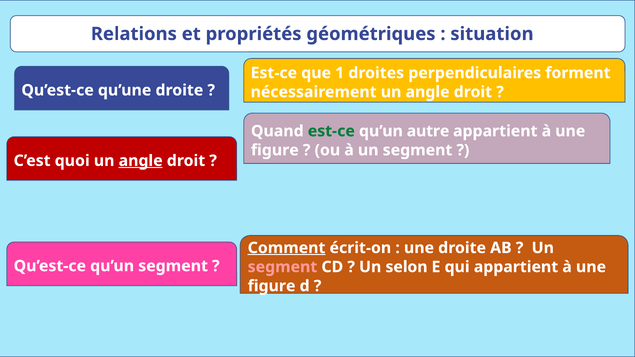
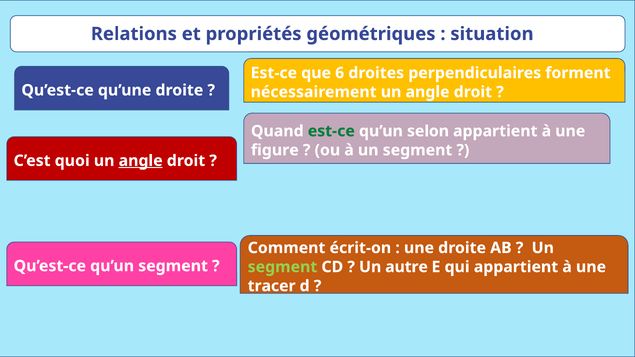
1: 1 -> 6 (340, 73)
autre: autre -> selon (428, 131)
Comment underline: present -> none (287, 248)
segment colour: pink -> light green (282, 267)
selon: selon -> autre (407, 267)
figure: figure -> tracer (272, 286)
